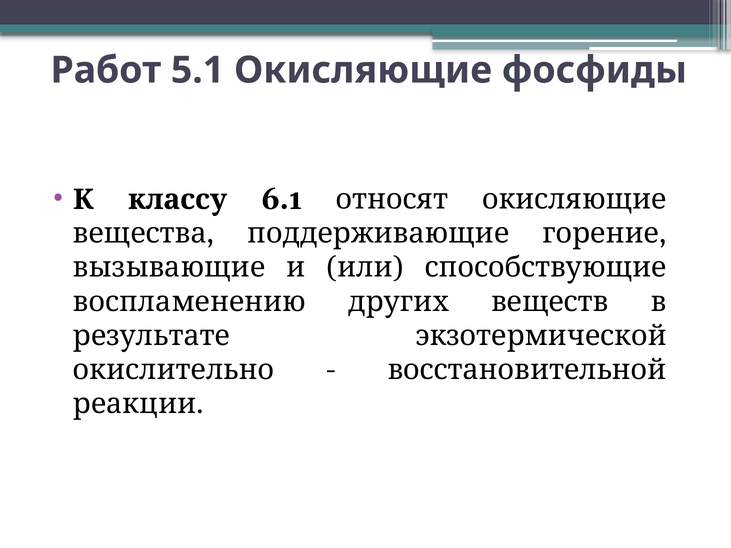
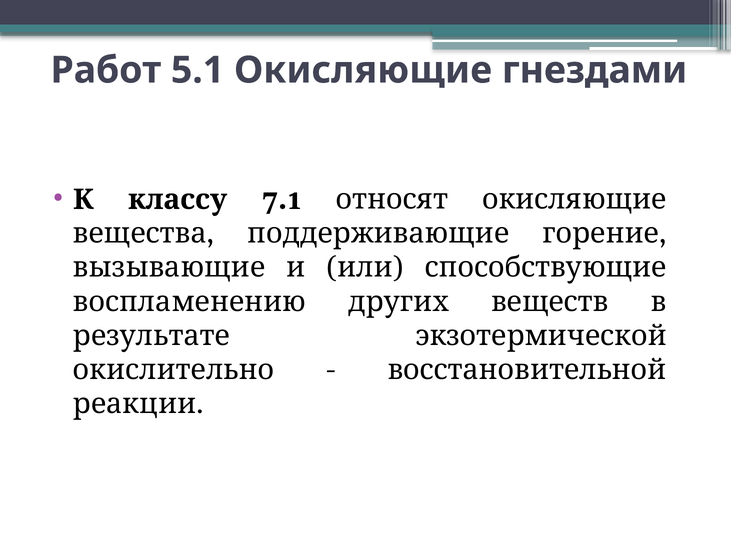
фосфиды: фосфиды -> гнездами (595, 70)
6.1: 6.1 -> 7.1 (282, 200)
